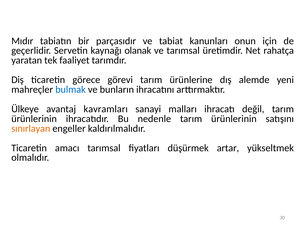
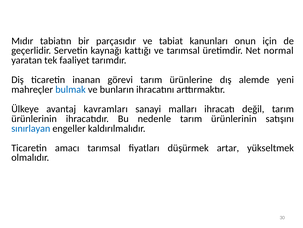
olanak: olanak -> kattığı (138, 50)
rahatça: rahatça -> normal (279, 50)
görece: görece -> inanan (86, 80)
sınırlayan colour: orange -> blue (31, 128)
